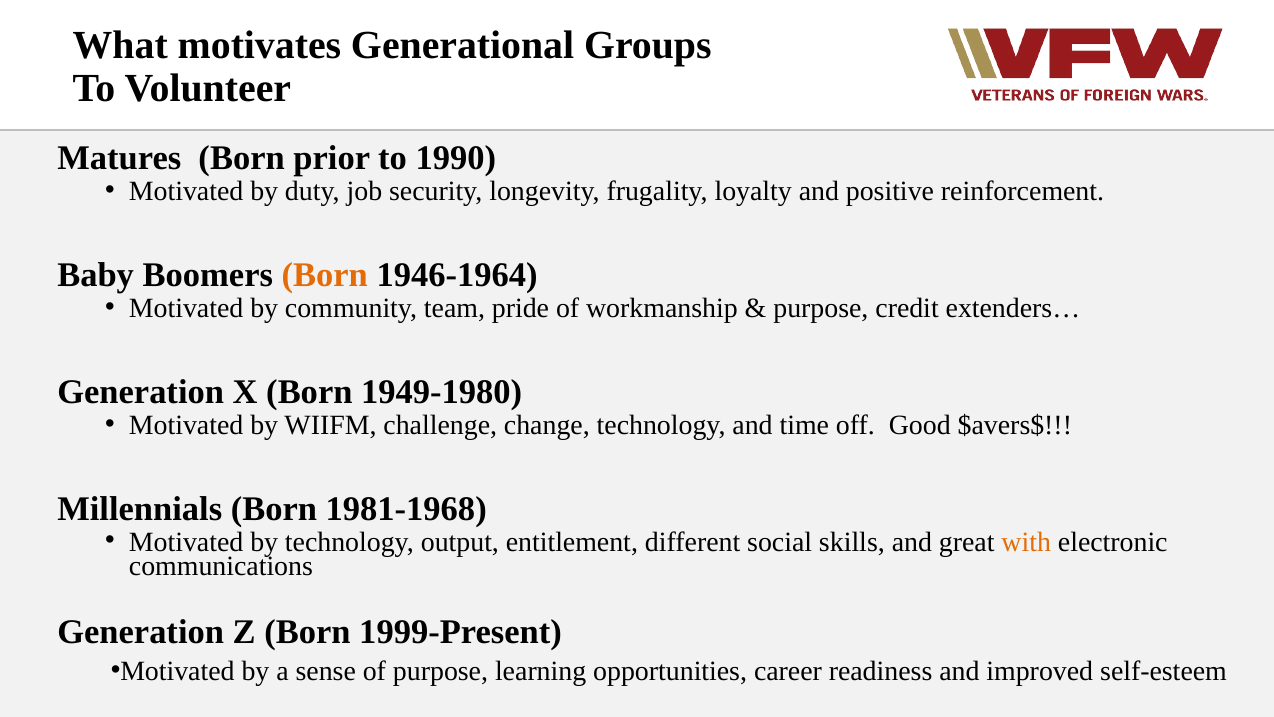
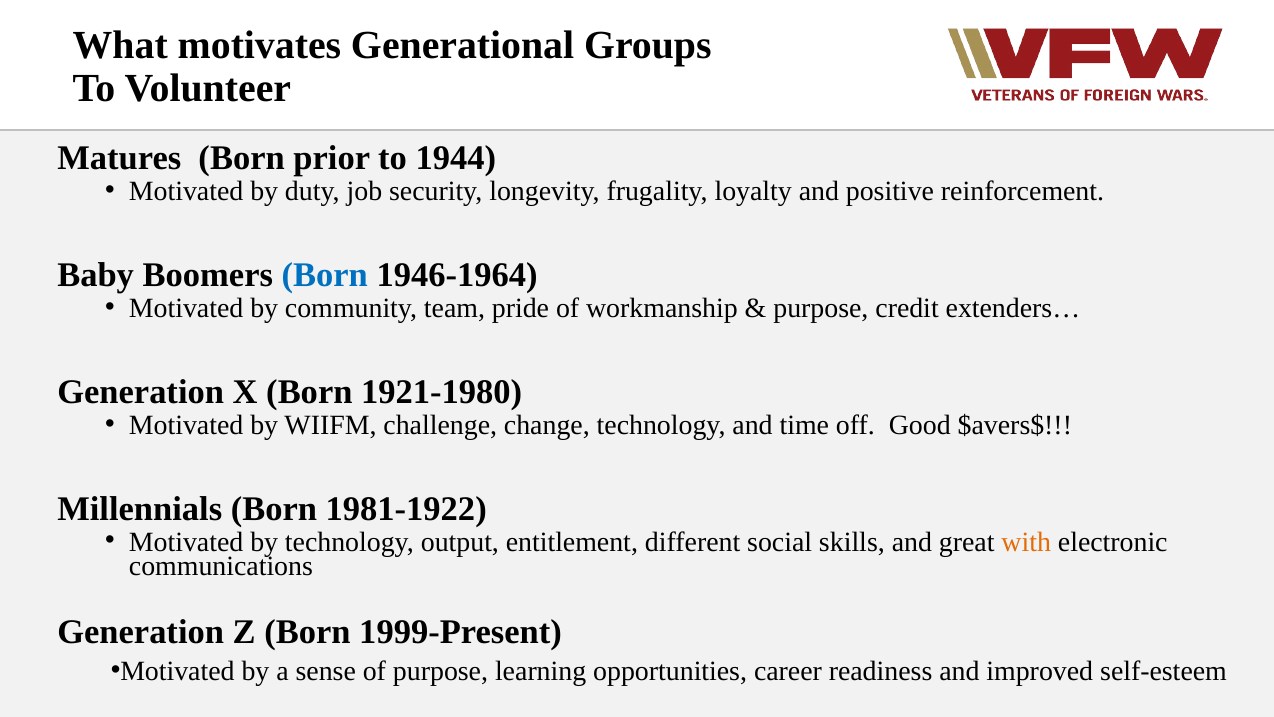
1990: 1990 -> 1944 (456, 158)
Born colour: orange -> blue (325, 275)
1949-1980: 1949-1980 -> 1921-1980 (442, 392)
1981-1968: 1981-1968 -> 1981-1922 (406, 509)
